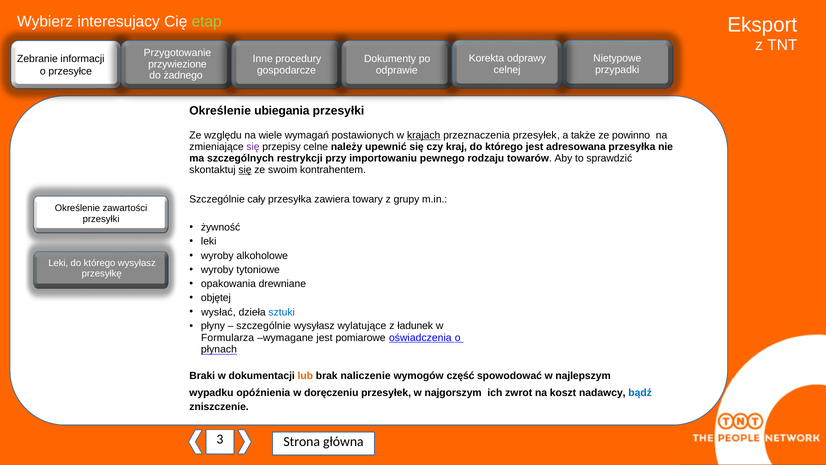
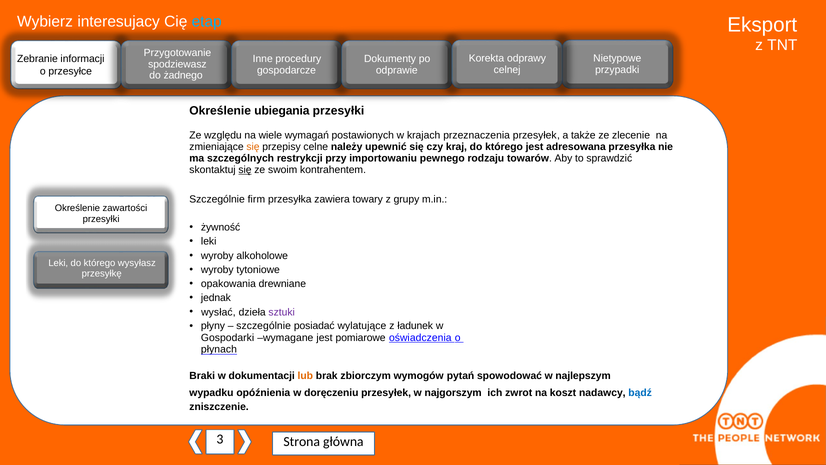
etap colour: light green -> light blue (207, 22)
przywiezione: przywiezione -> spodziewasz (177, 64)
krajach underline: present -> none (424, 135)
powinno: powinno -> zlecenie (631, 135)
się colour: purple -> orange (253, 147)
cały: cały -> firm (256, 199)
objętej: objętej -> jednak (216, 298)
sztuki colour: blue -> purple (282, 312)
szczególnie wysyłasz: wysyłasz -> posiadać (314, 326)
Formularza: Formularza -> Gospodarki (228, 337)
naliczenie: naliczenie -> zbiorczym (366, 376)
część: część -> pytań (461, 376)
